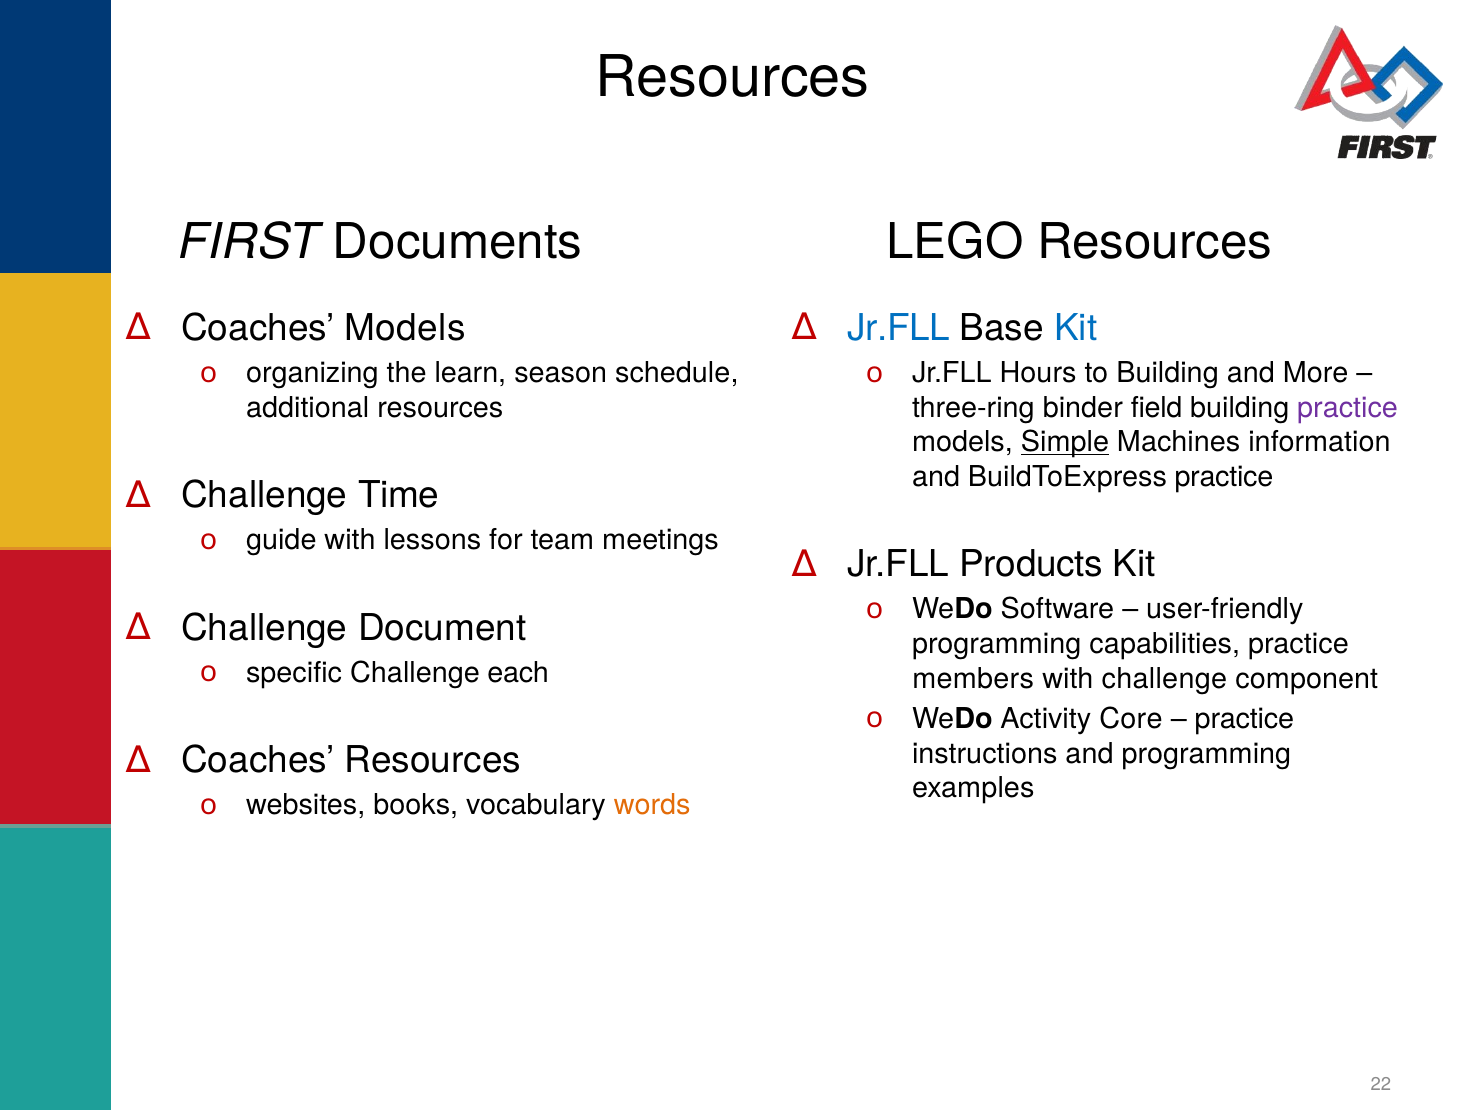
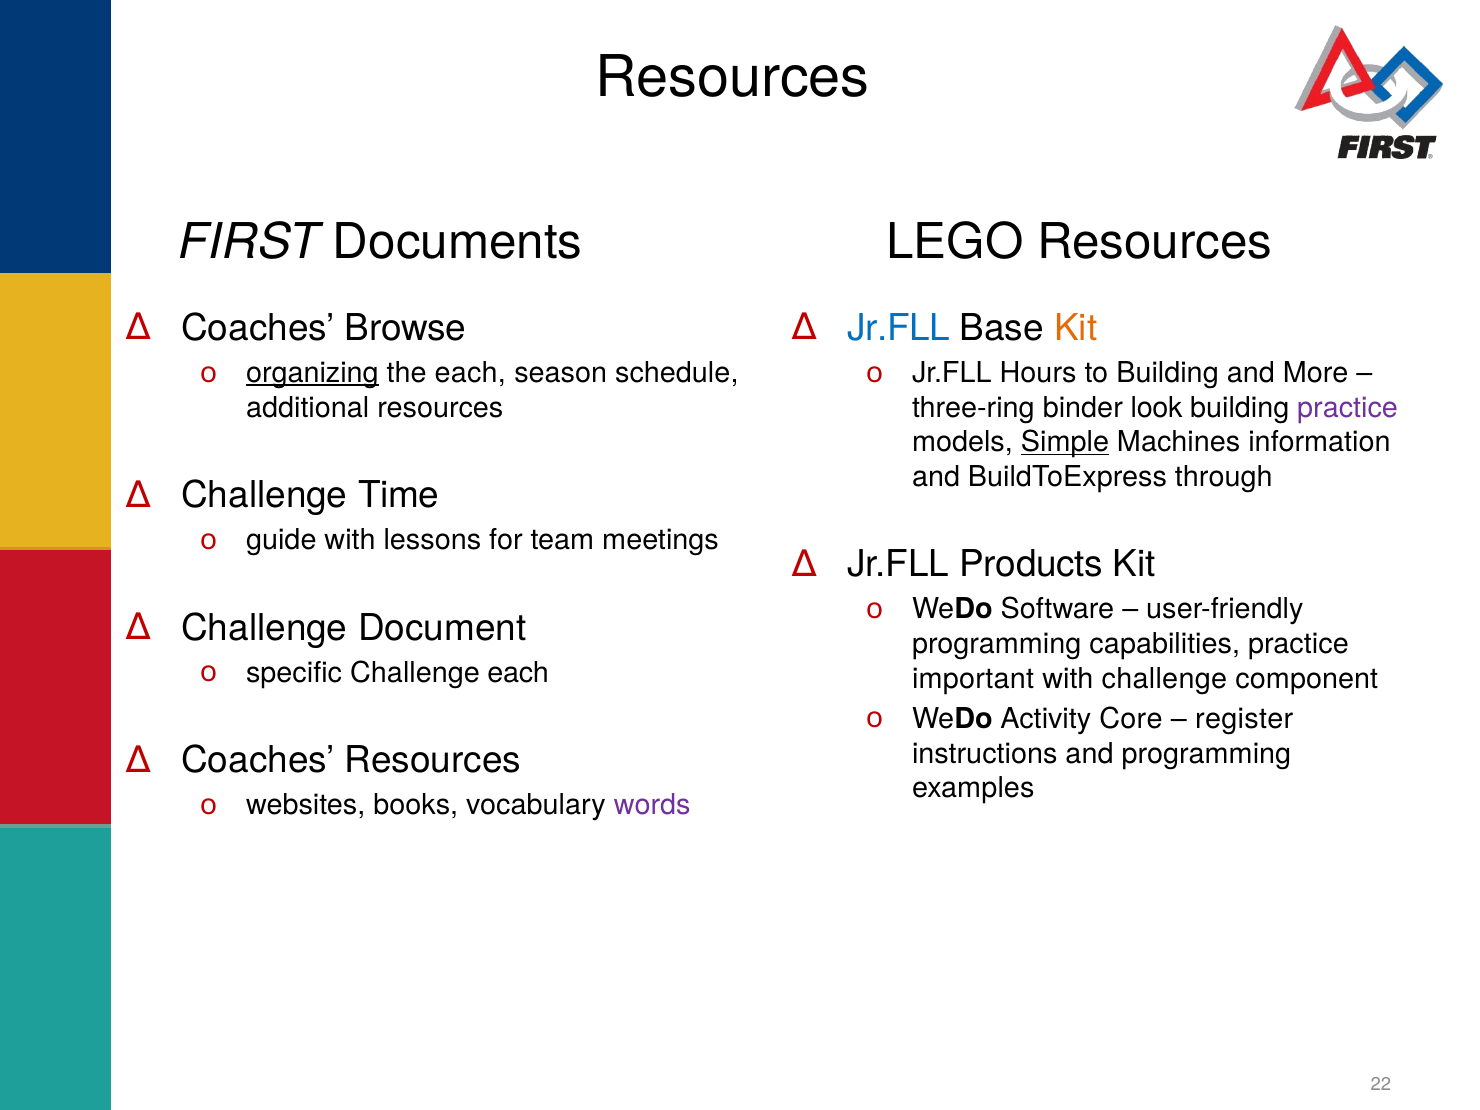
Coaches Models: Models -> Browse (406, 328)
Kit colour: blue -> orange (1076, 328)
organizing underline: none -> present (312, 373)
the learn: learn -> each (470, 373)
field: field -> look (1157, 408)
BuildToExpress practice: practice -> through (1224, 477)
members: members -> important (973, 679)
practice: practice -> register (1244, 719)
words colour: orange -> purple (652, 805)
